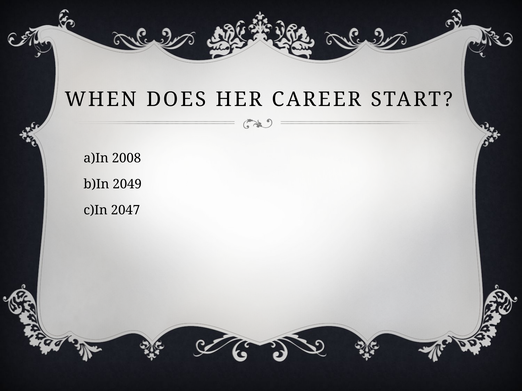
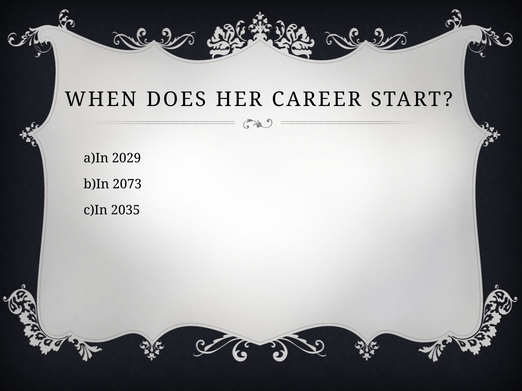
2008: 2008 -> 2029 (126, 158)
2049: 2049 -> 2073 (127, 184)
2047: 2047 -> 2035 (125, 211)
